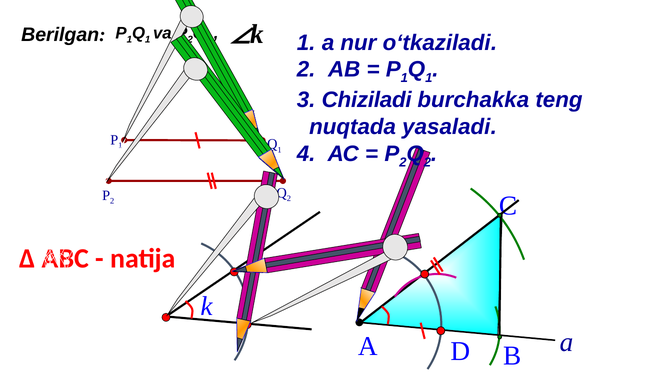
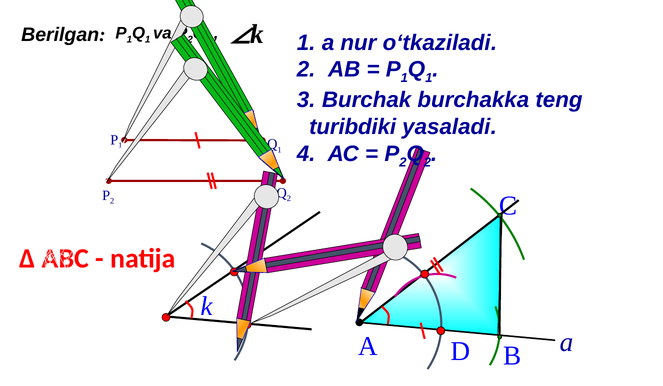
Chiziladi: Chiziladi -> Burchak (367, 100)
nuqtada: nuqtada -> turibdiki (353, 127)
